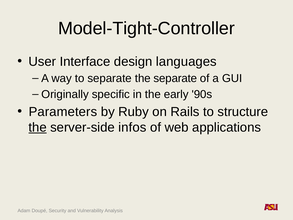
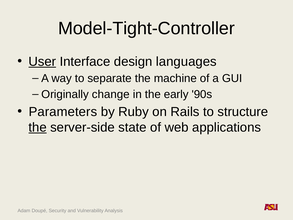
User underline: none -> present (42, 61)
the separate: separate -> machine (175, 78)
specific: specific -> change (111, 94)
infos: infos -> state (132, 127)
